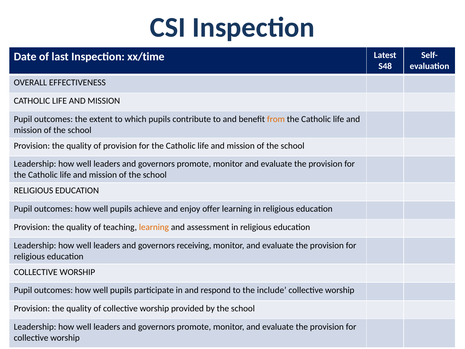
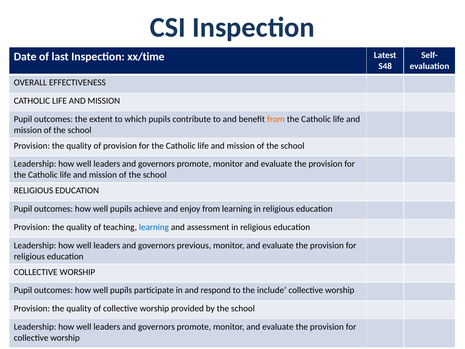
enjoy offer: offer -> from (211, 209)
learning colour: orange -> blue (154, 227)
receiving: receiving -> previous (194, 245)
